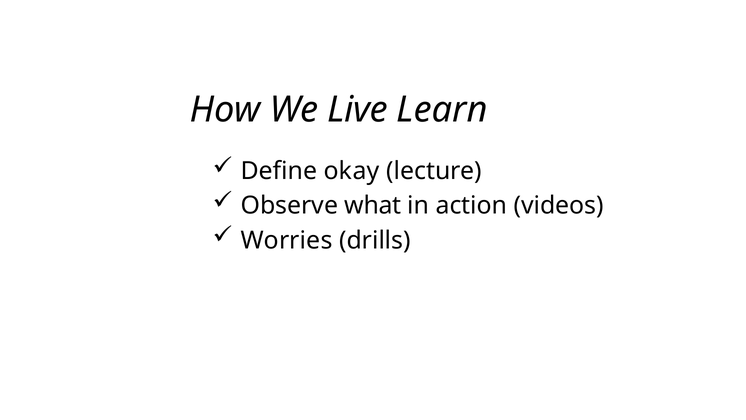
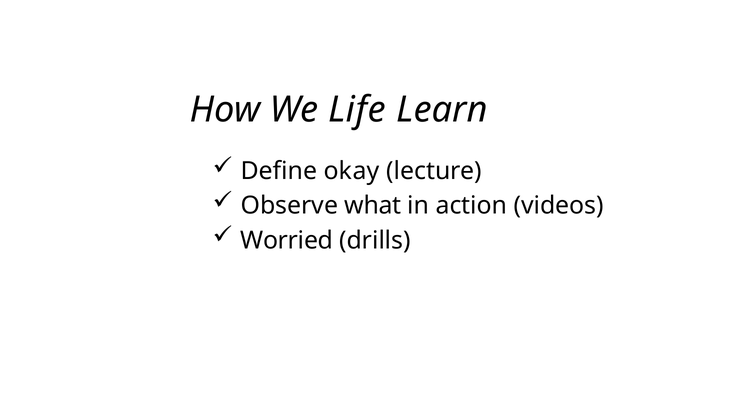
Live: Live -> Life (357, 110)
Worries: Worries -> Worried (287, 240)
